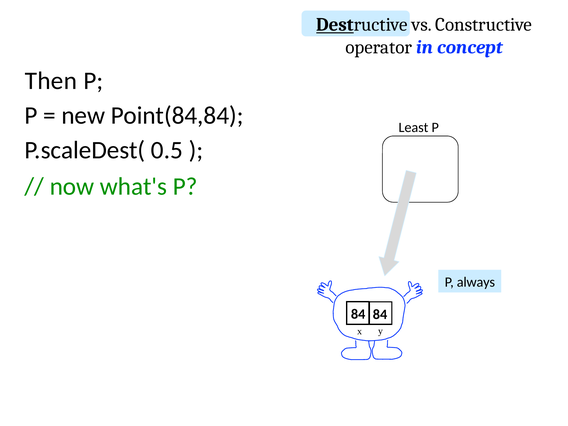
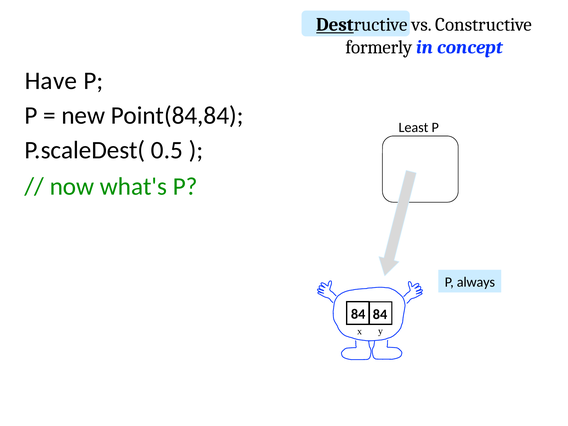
operator: operator -> formerly (379, 47)
Then: Then -> Have (51, 81)
